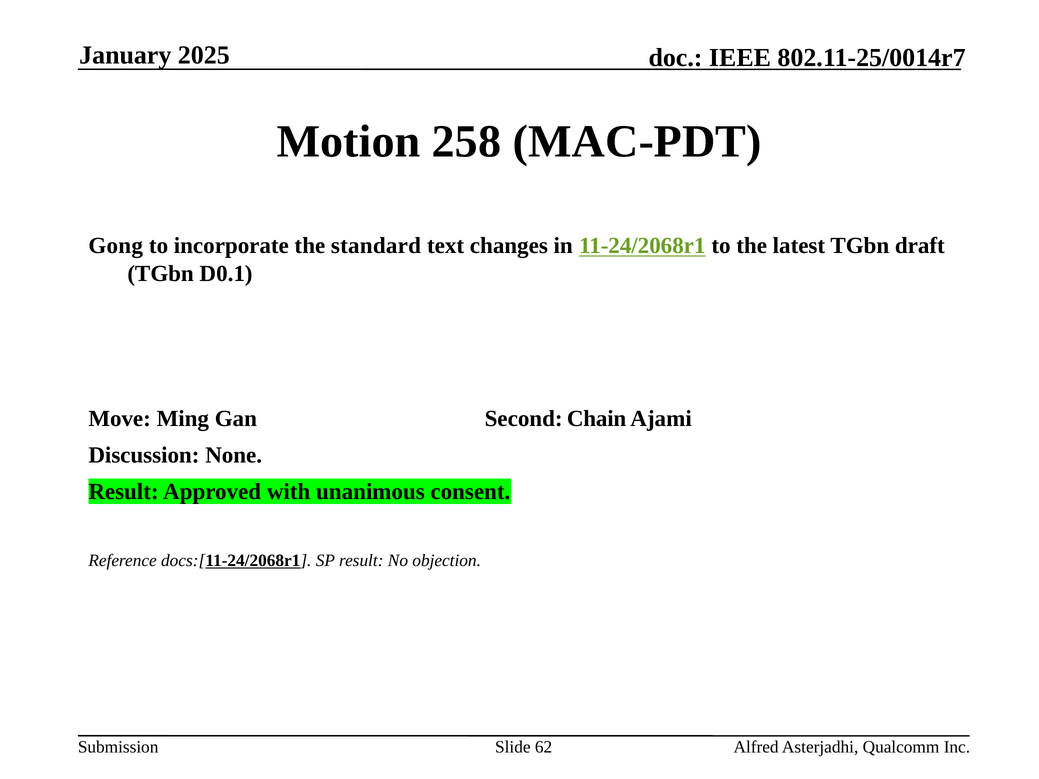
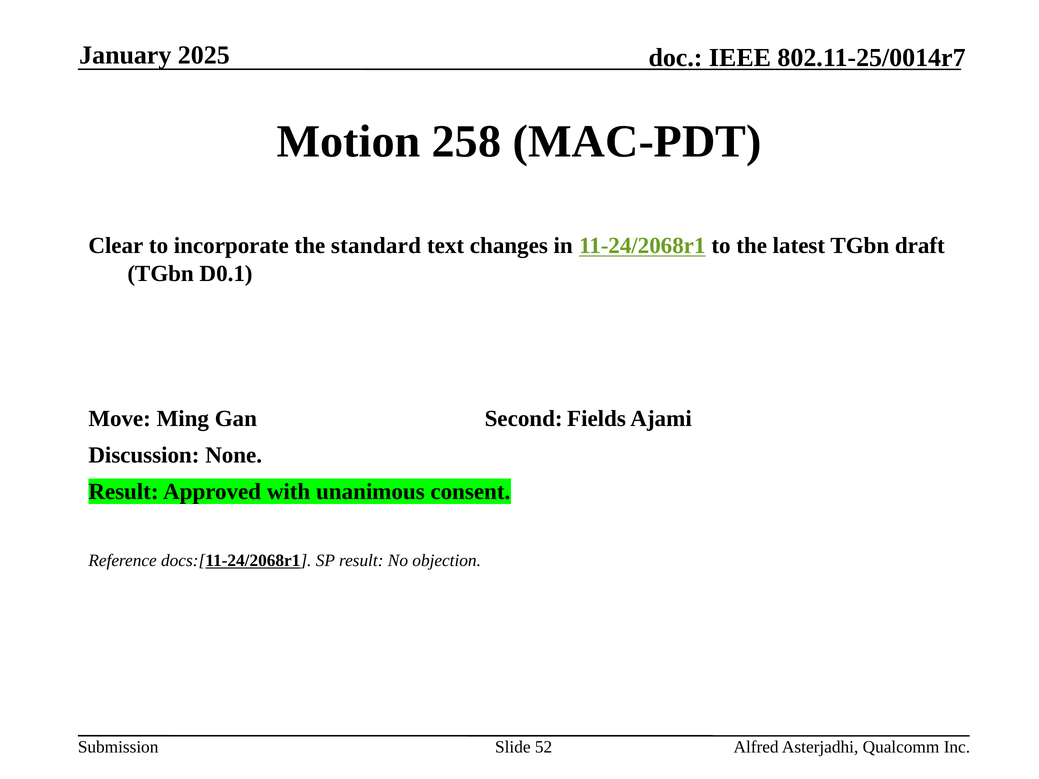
Gong: Gong -> Clear (116, 246)
Chain: Chain -> Fields (596, 419)
62: 62 -> 52 (544, 747)
